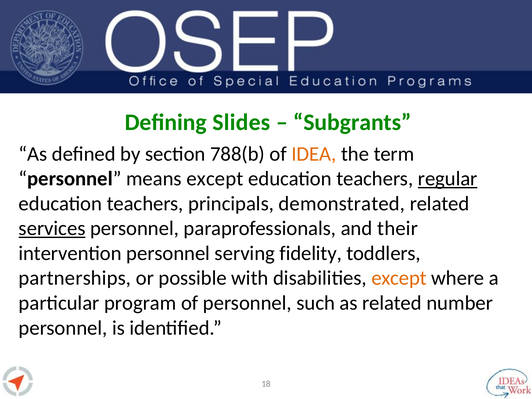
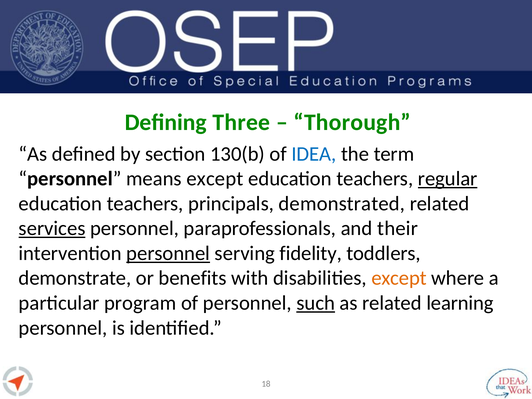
Slides: Slides -> Three (241, 122)
Subgrants: Subgrants -> Thorough (352, 122)
788(b: 788(b -> 130(b (237, 154)
IDEA colour: orange -> blue (314, 154)
personnel underline: none -> present (168, 253)
partnerships: partnerships -> demonstrate (75, 278)
possible: possible -> benefits (193, 278)
such underline: none -> present (316, 303)
number: number -> learning (460, 303)
